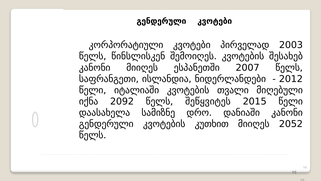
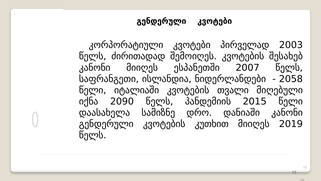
წინსლისკენ: წინსლისკენ -> ძირითადად (138, 56)
2012: 2012 -> 2058 (291, 79)
2092: 2092 -> 2090 (122, 101)
შეწყვიტეს: შეწყვიტეს -> პანდემიის (208, 101)
2052: 2052 -> 2019 (291, 124)
